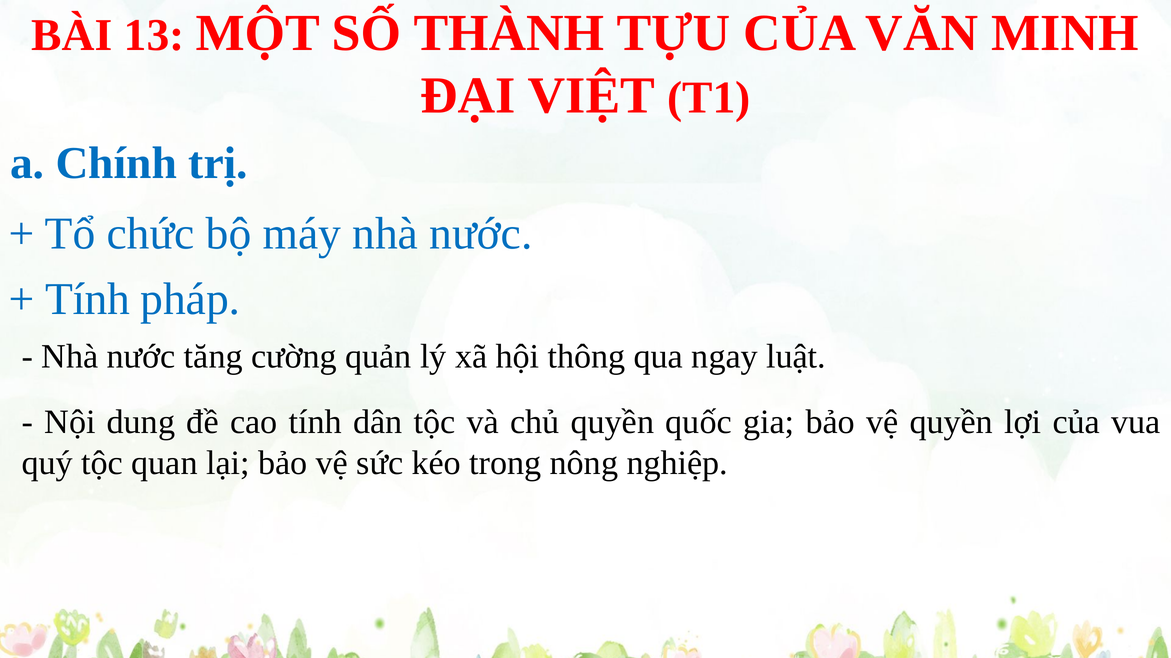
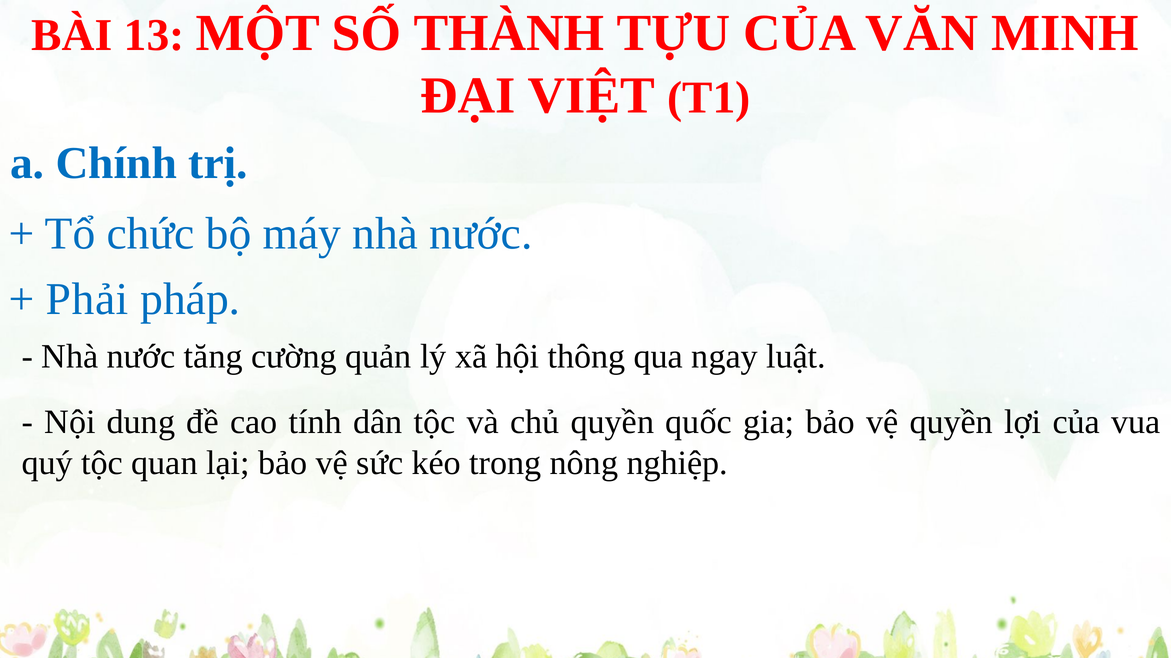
Tính: Tính -> Phải (87, 300)
